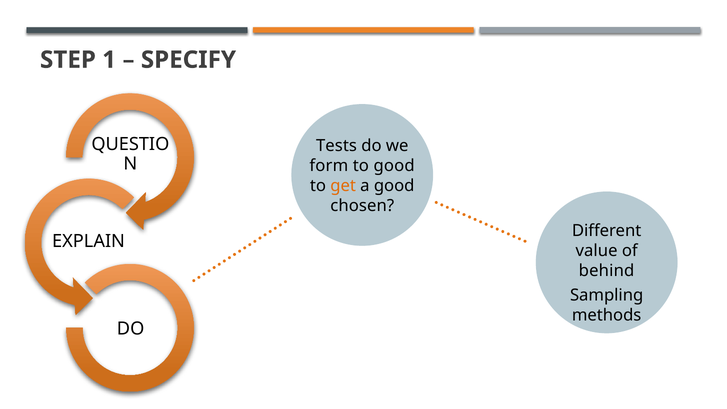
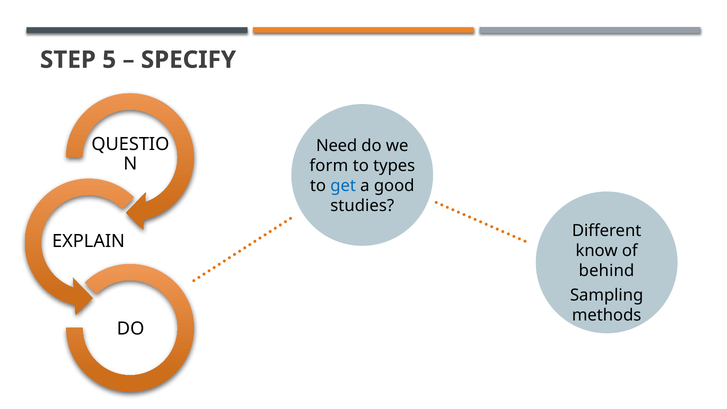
1: 1 -> 5 (109, 60)
Tests: Tests -> Need (337, 146)
to good: good -> types (394, 166)
get colour: orange -> blue (343, 186)
chosen: chosen -> studies (362, 206)
value: value -> know (597, 251)
